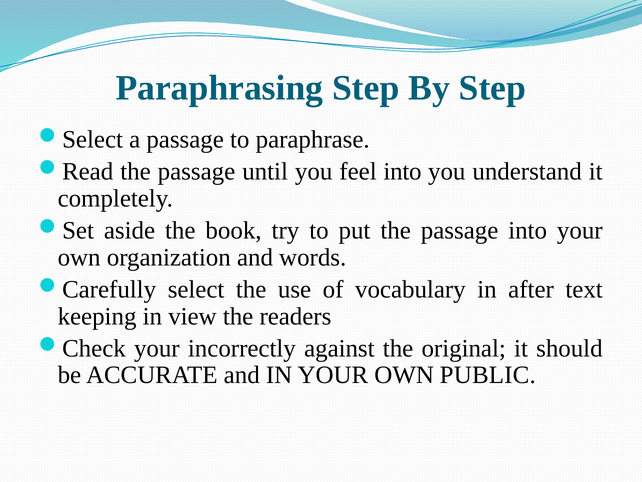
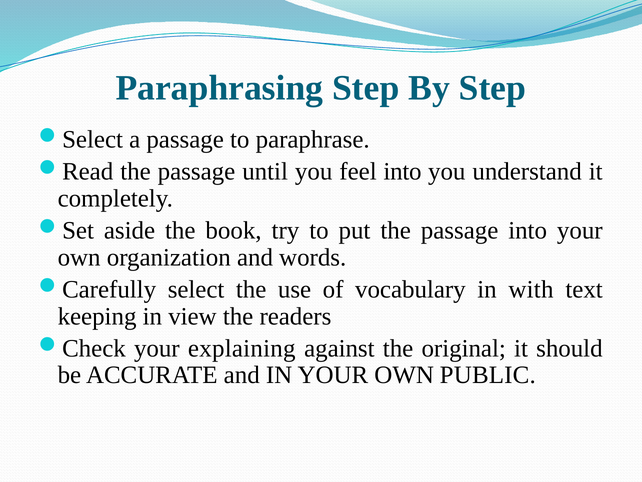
after: after -> with (531, 289)
incorrectly: incorrectly -> explaining (242, 348)
